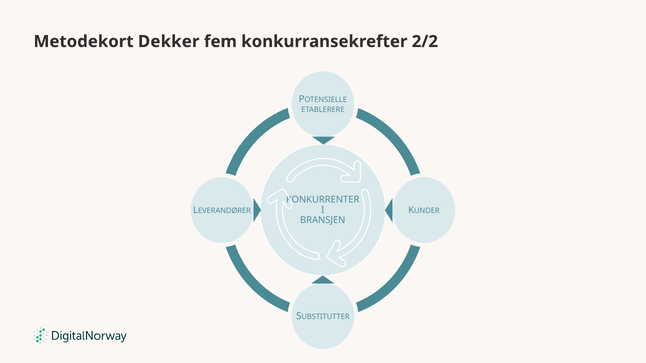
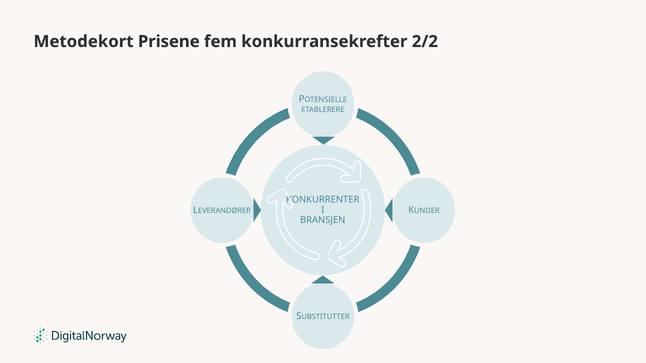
Dekker: Dekker -> Prisene (169, 42)
